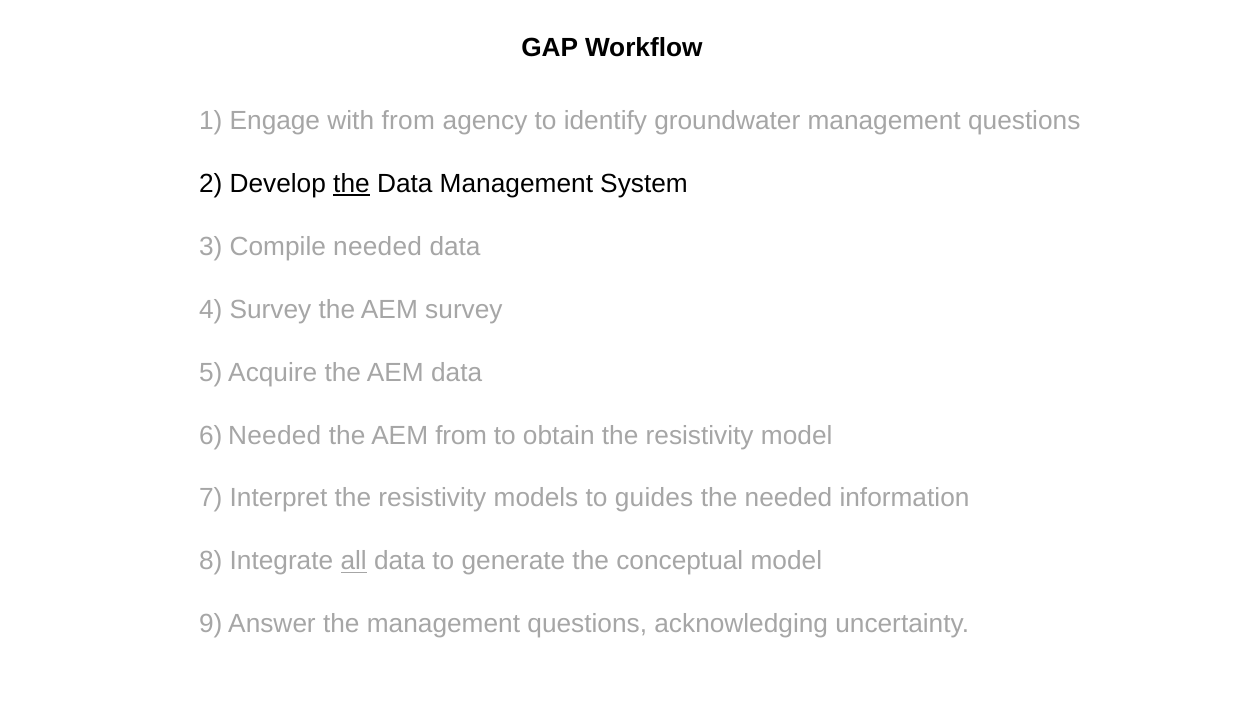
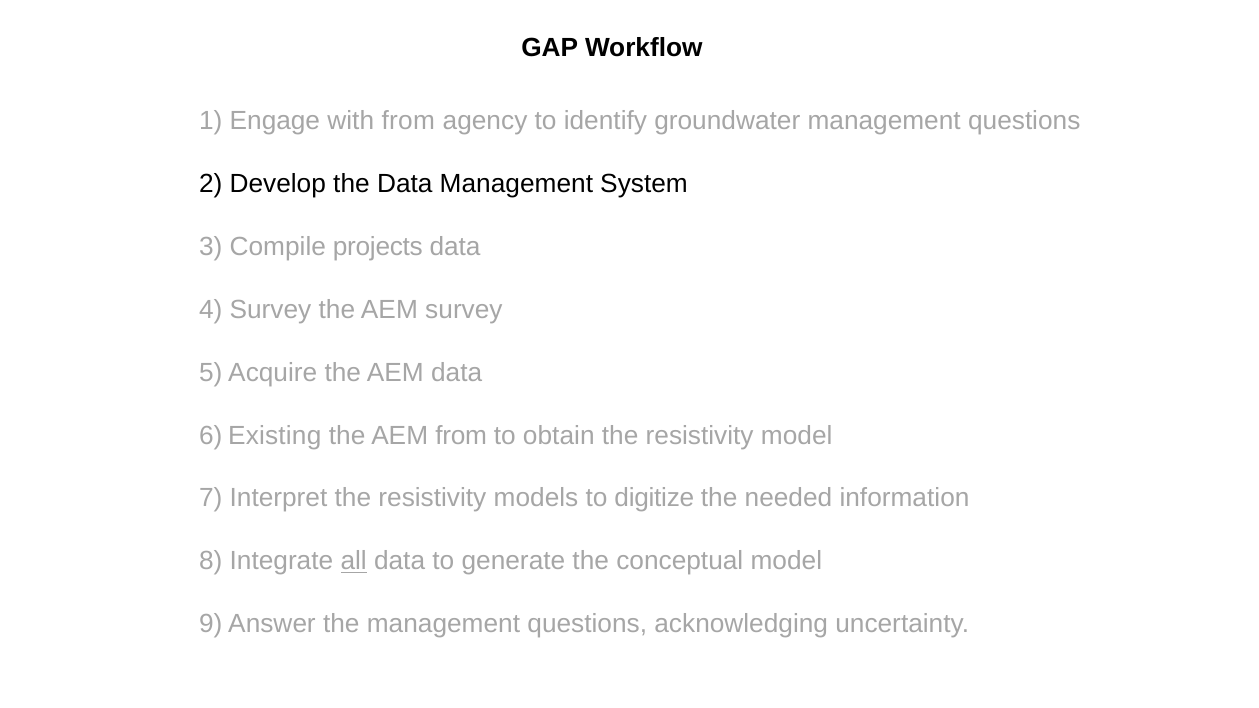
the underline: present -> none (351, 184)
Compile needed: needed -> projects (378, 247)
6 Needed: Needed -> Existing (275, 435)
guides: guides -> digitize (654, 498)
